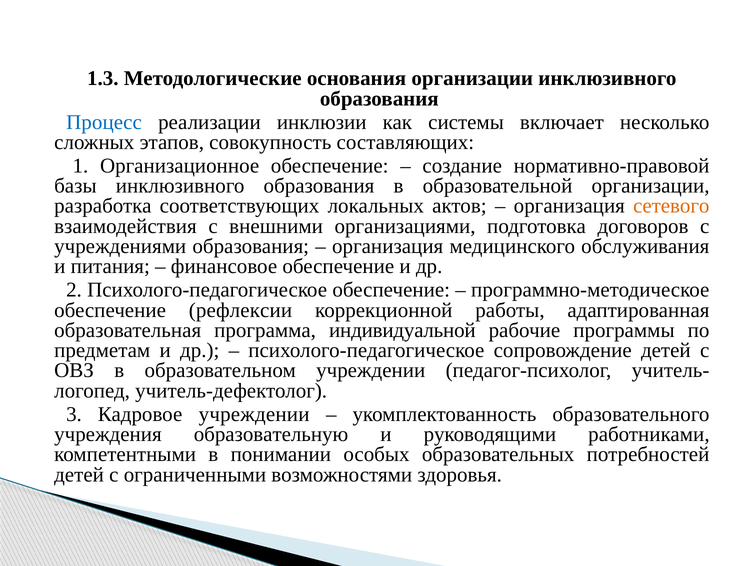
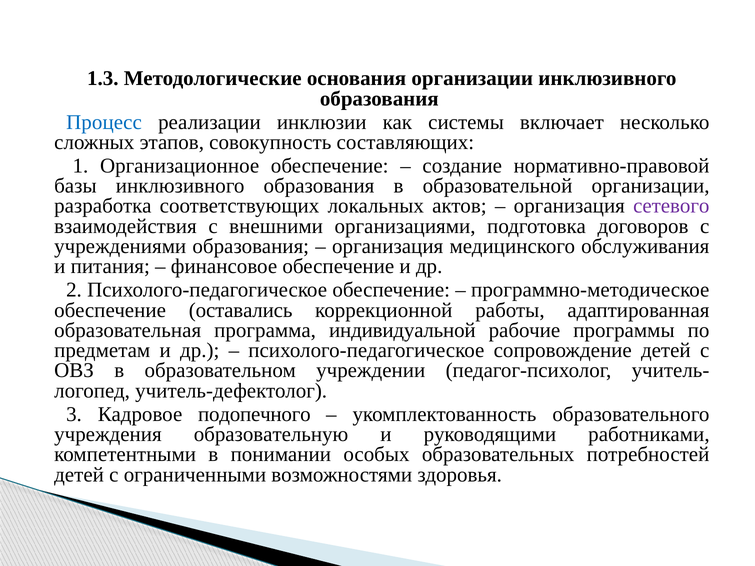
сетевого colour: orange -> purple (671, 206)
рефлексии: рефлексии -> оставались (241, 310)
Кадровое учреждении: учреждении -> подопечного (254, 414)
